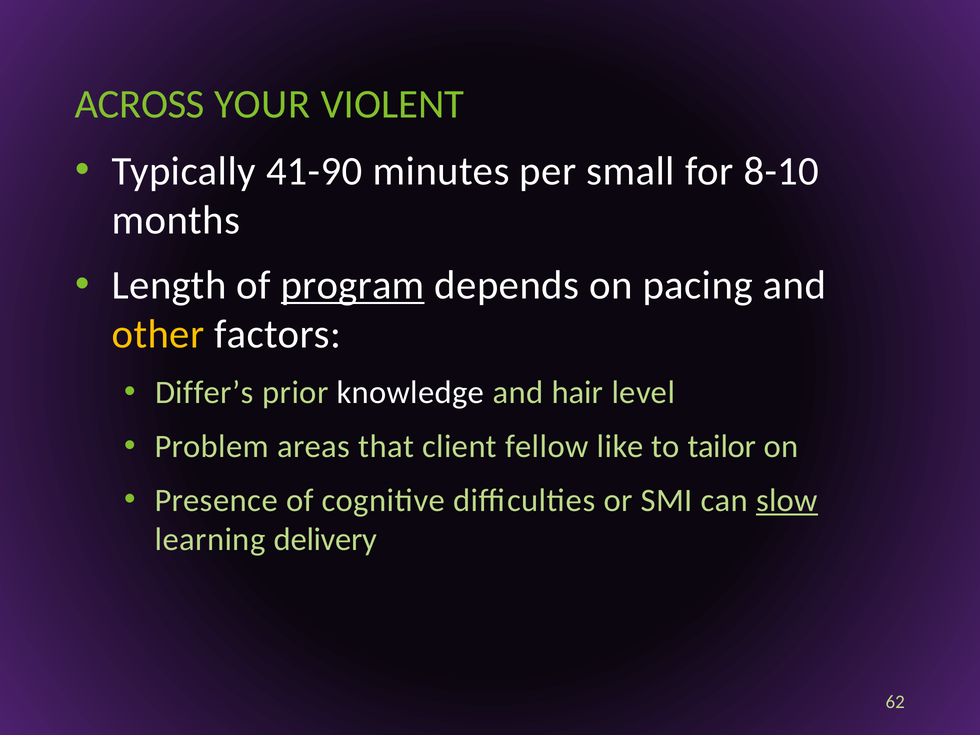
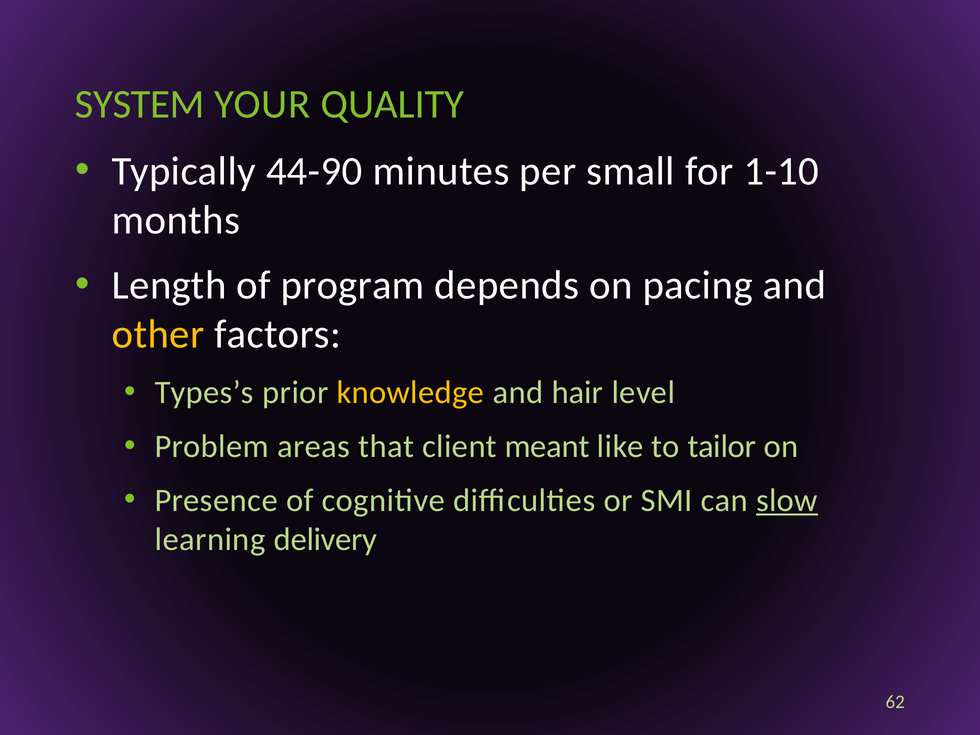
ACROSS: ACROSS -> SYSTEM (140, 104)
VIOLENT: VIOLENT -> QUALITY (393, 104)
41-90: 41-90 -> 44-90 (314, 171)
8-10: 8-10 -> 1-10 (781, 171)
program underline: present -> none (353, 285)
Differ’s: Differ’s -> Types’s (204, 393)
knowledge colour: white -> yellow (410, 393)
fellow: fellow -> meant (547, 447)
